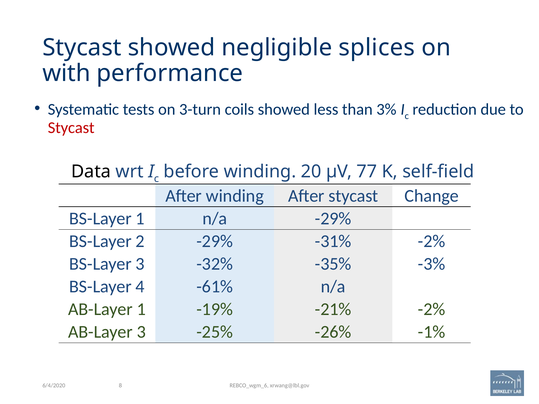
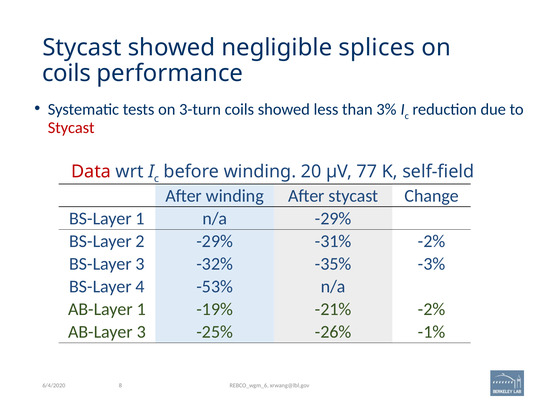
with: with -> coils (67, 73)
Data colour: black -> red (91, 172)
-61%: -61% -> -53% (215, 287)
